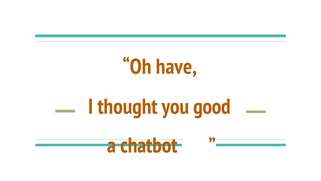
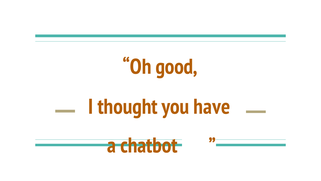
have: have -> good (177, 67)
good: good -> have (212, 107)
